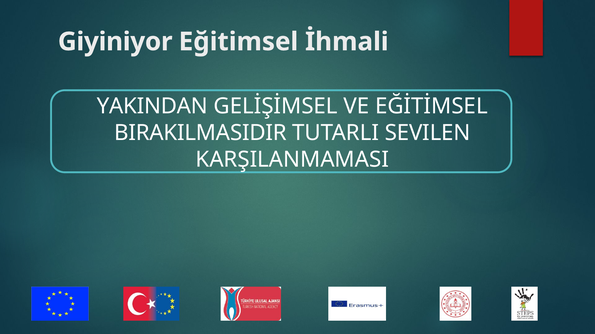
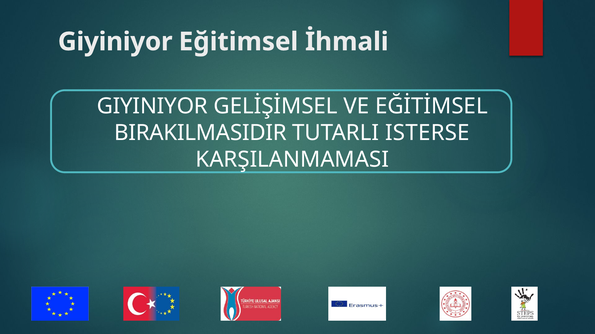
YAKINDAN: YAKINDAN -> GIYINIYOR (152, 106)
SEVILEN: SEVILEN -> ISTERSE (427, 133)
